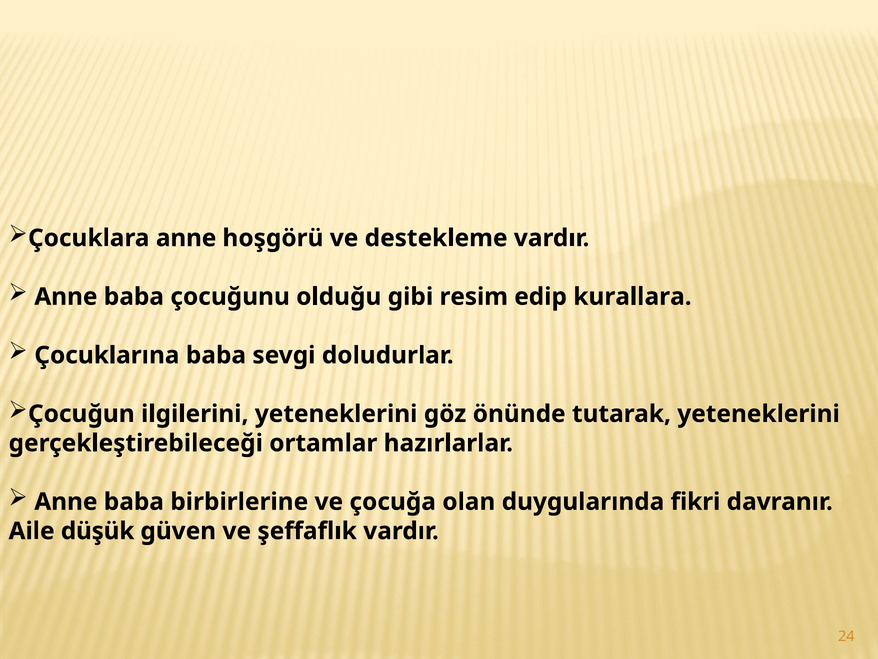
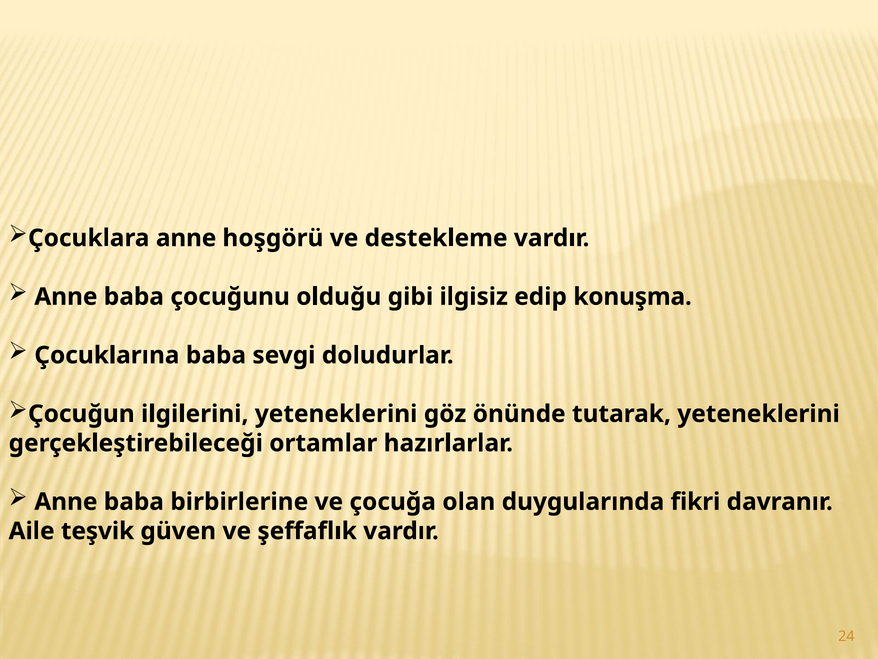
resim: resim -> ilgisiz (474, 296)
kurallara: kurallara -> konuşma (633, 296)
düşük: düşük -> teşvik (98, 531)
